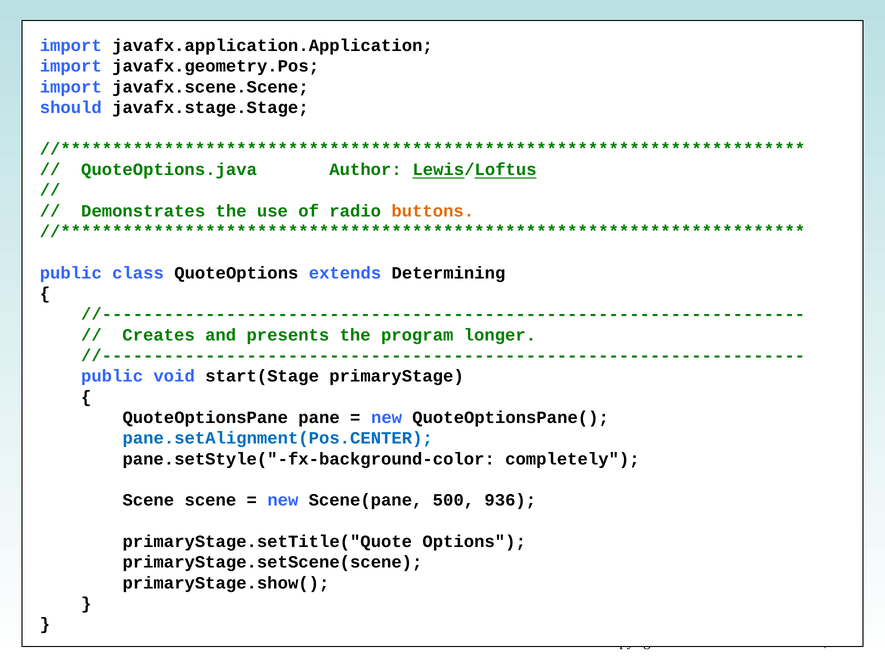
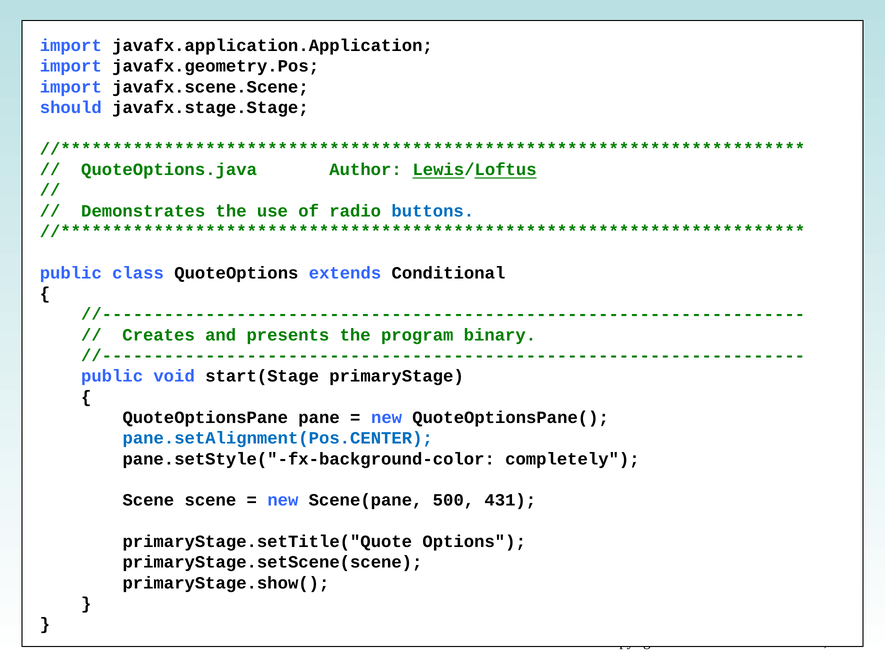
buttons colour: orange -> blue (433, 211)
Determining: Determining -> Conditional (448, 273)
longer: longer -> binary (500, 335)
936: 936 -> 431 (510, 500)
